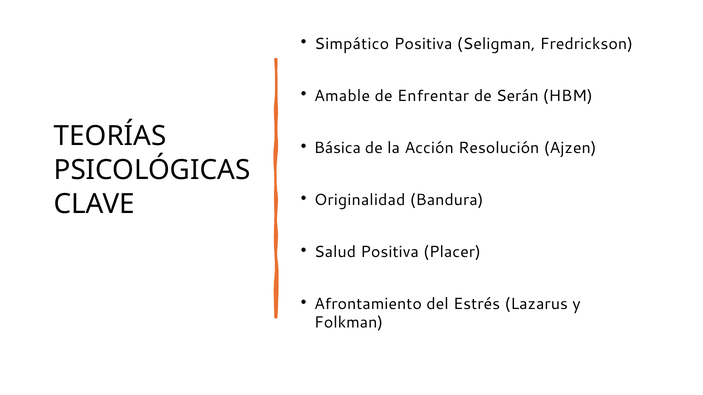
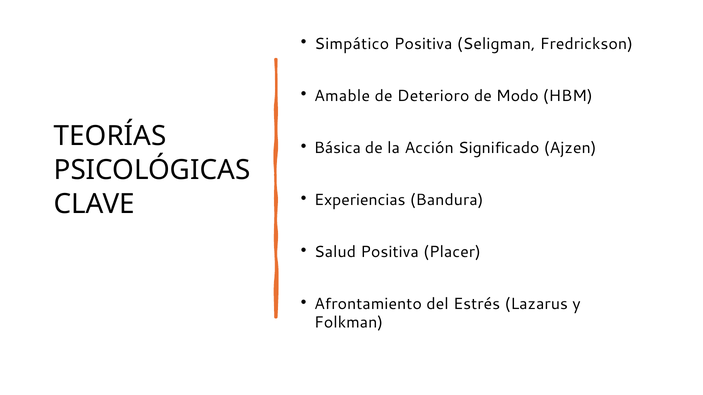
Enfrentar: Enfrentar -> Deterioro (433, 96)
Serán: Serán -> Modo (517, 96)
Resolución: Resolución -> Significado (499, 148)
Originalidad: Originalidad -> Experiencias (360, 200)
